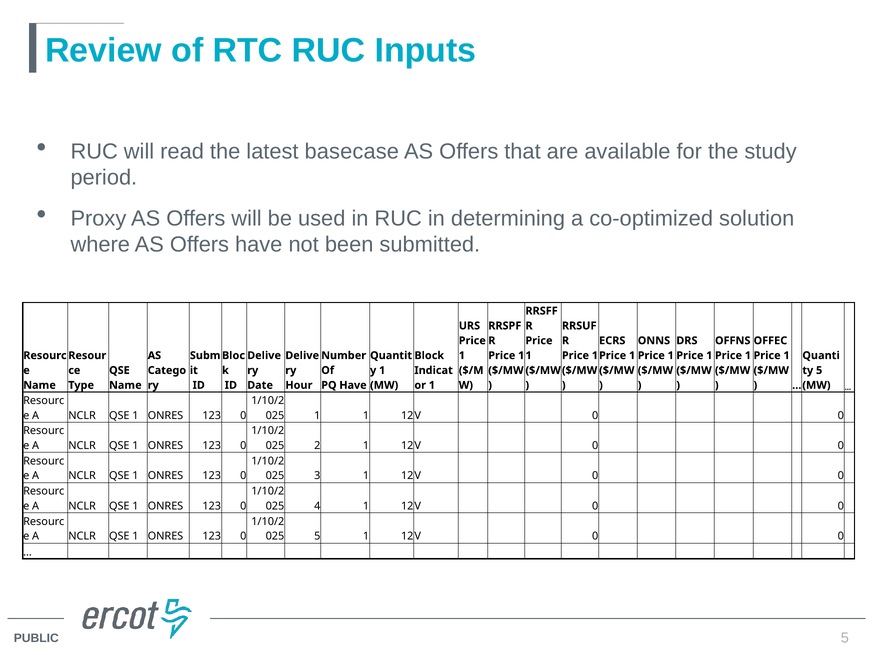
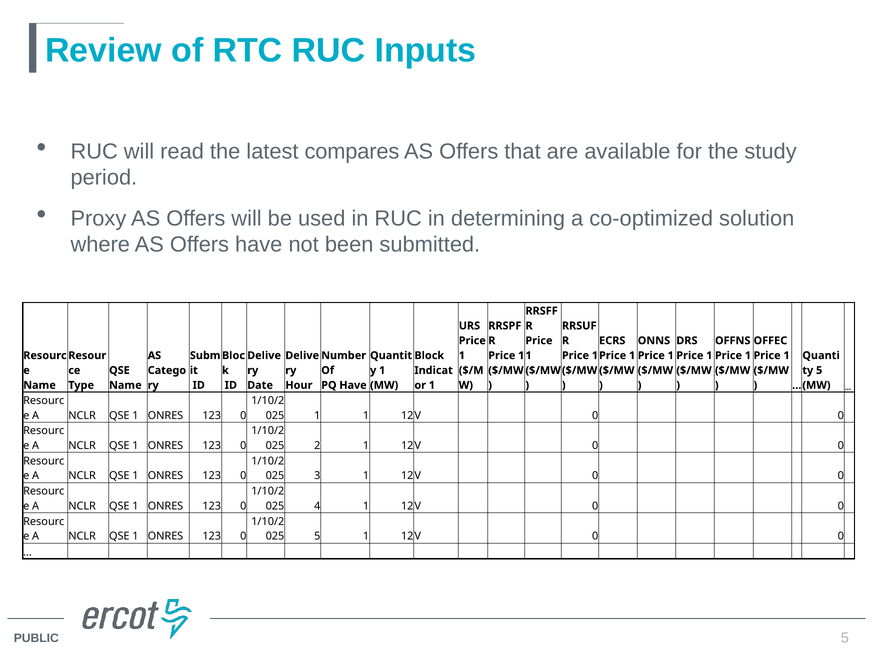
basecase: basecase -> compares (352, 151)
